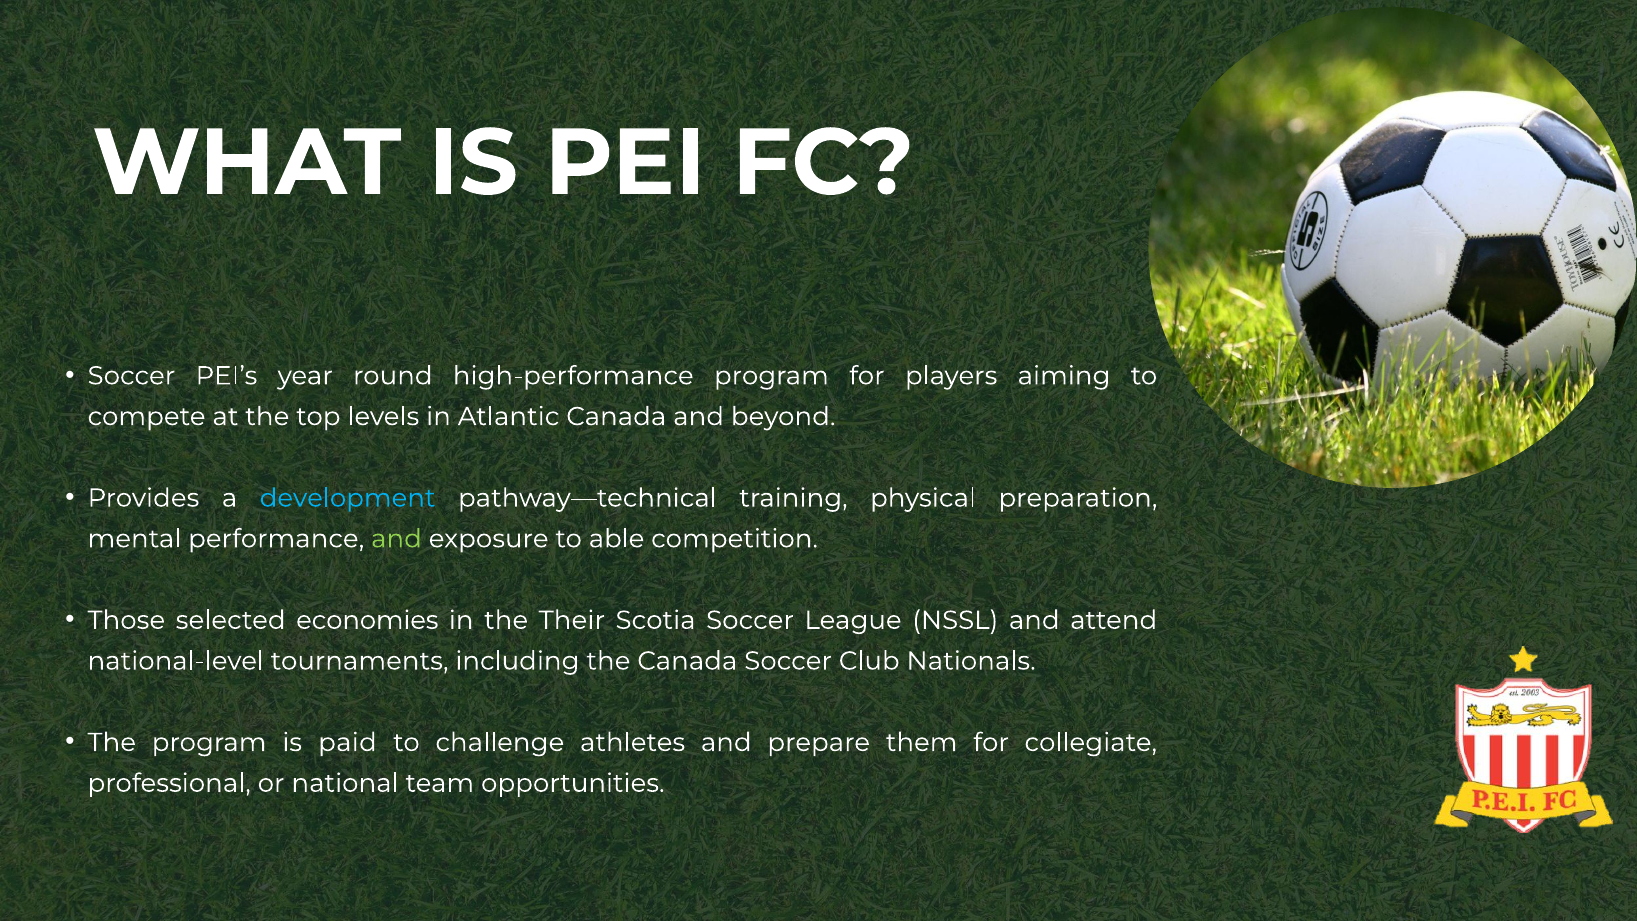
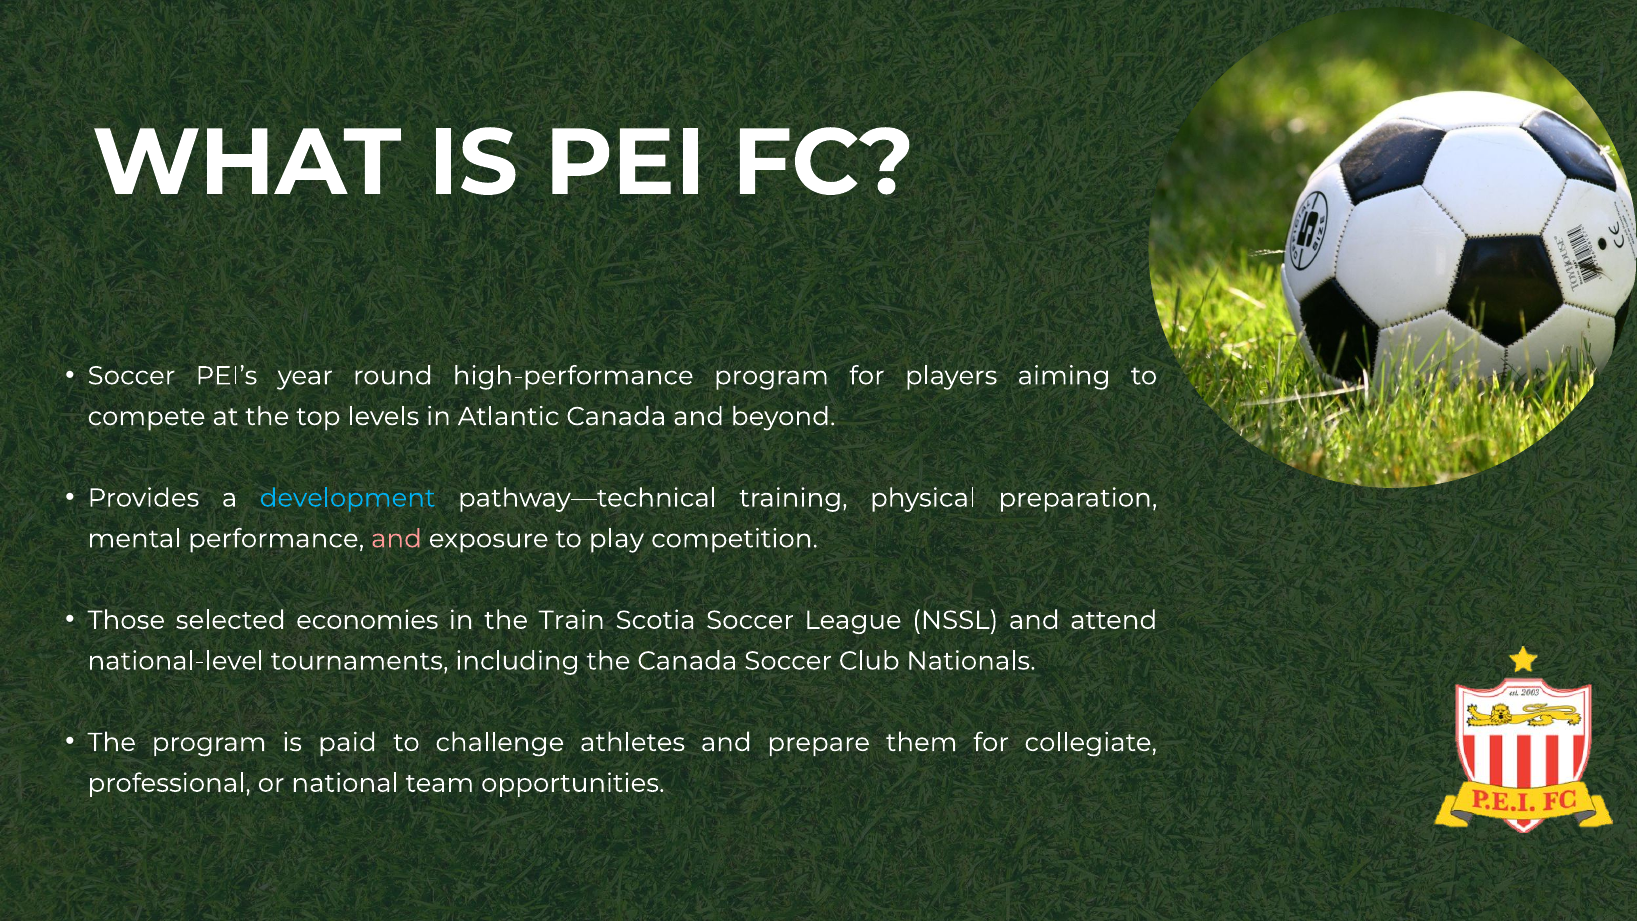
and colour: light green -> pink (396, 539)
able: able -> play (616, 539)
Their: Their -> Train (572, 620)
